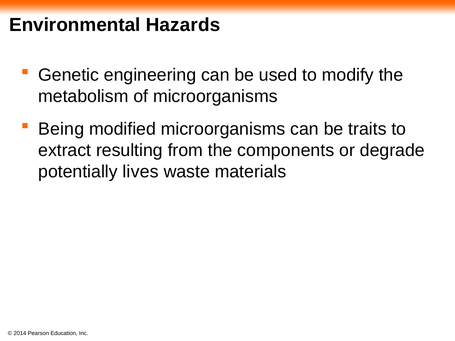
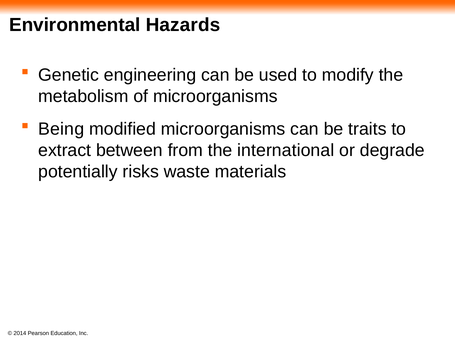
resulting: resulting -> between (129, 150)
components: components -> international (286, 150)
lives: lives -> risks (141, 172)
